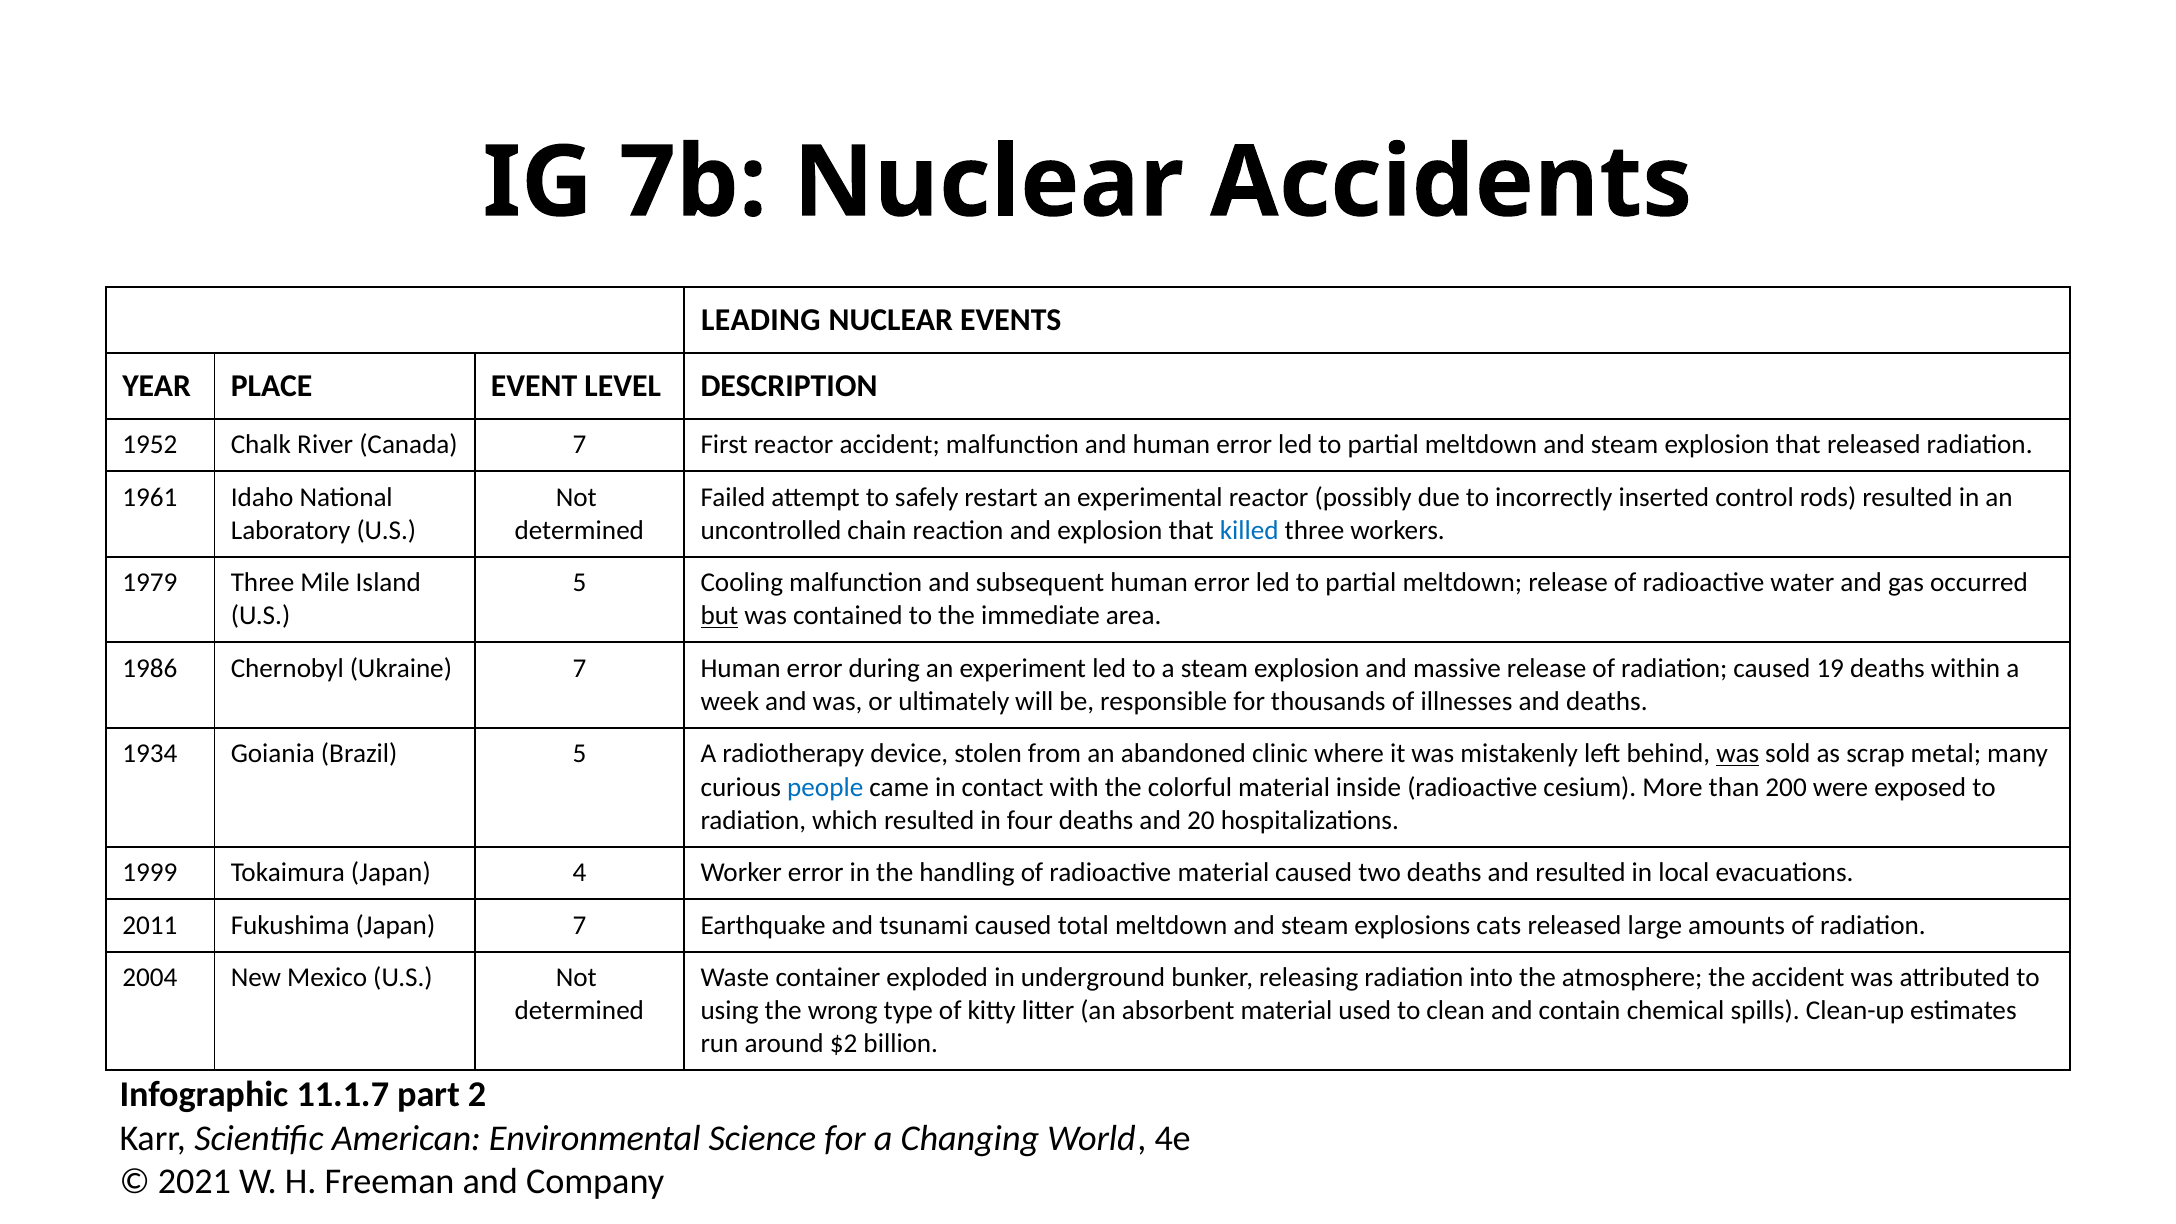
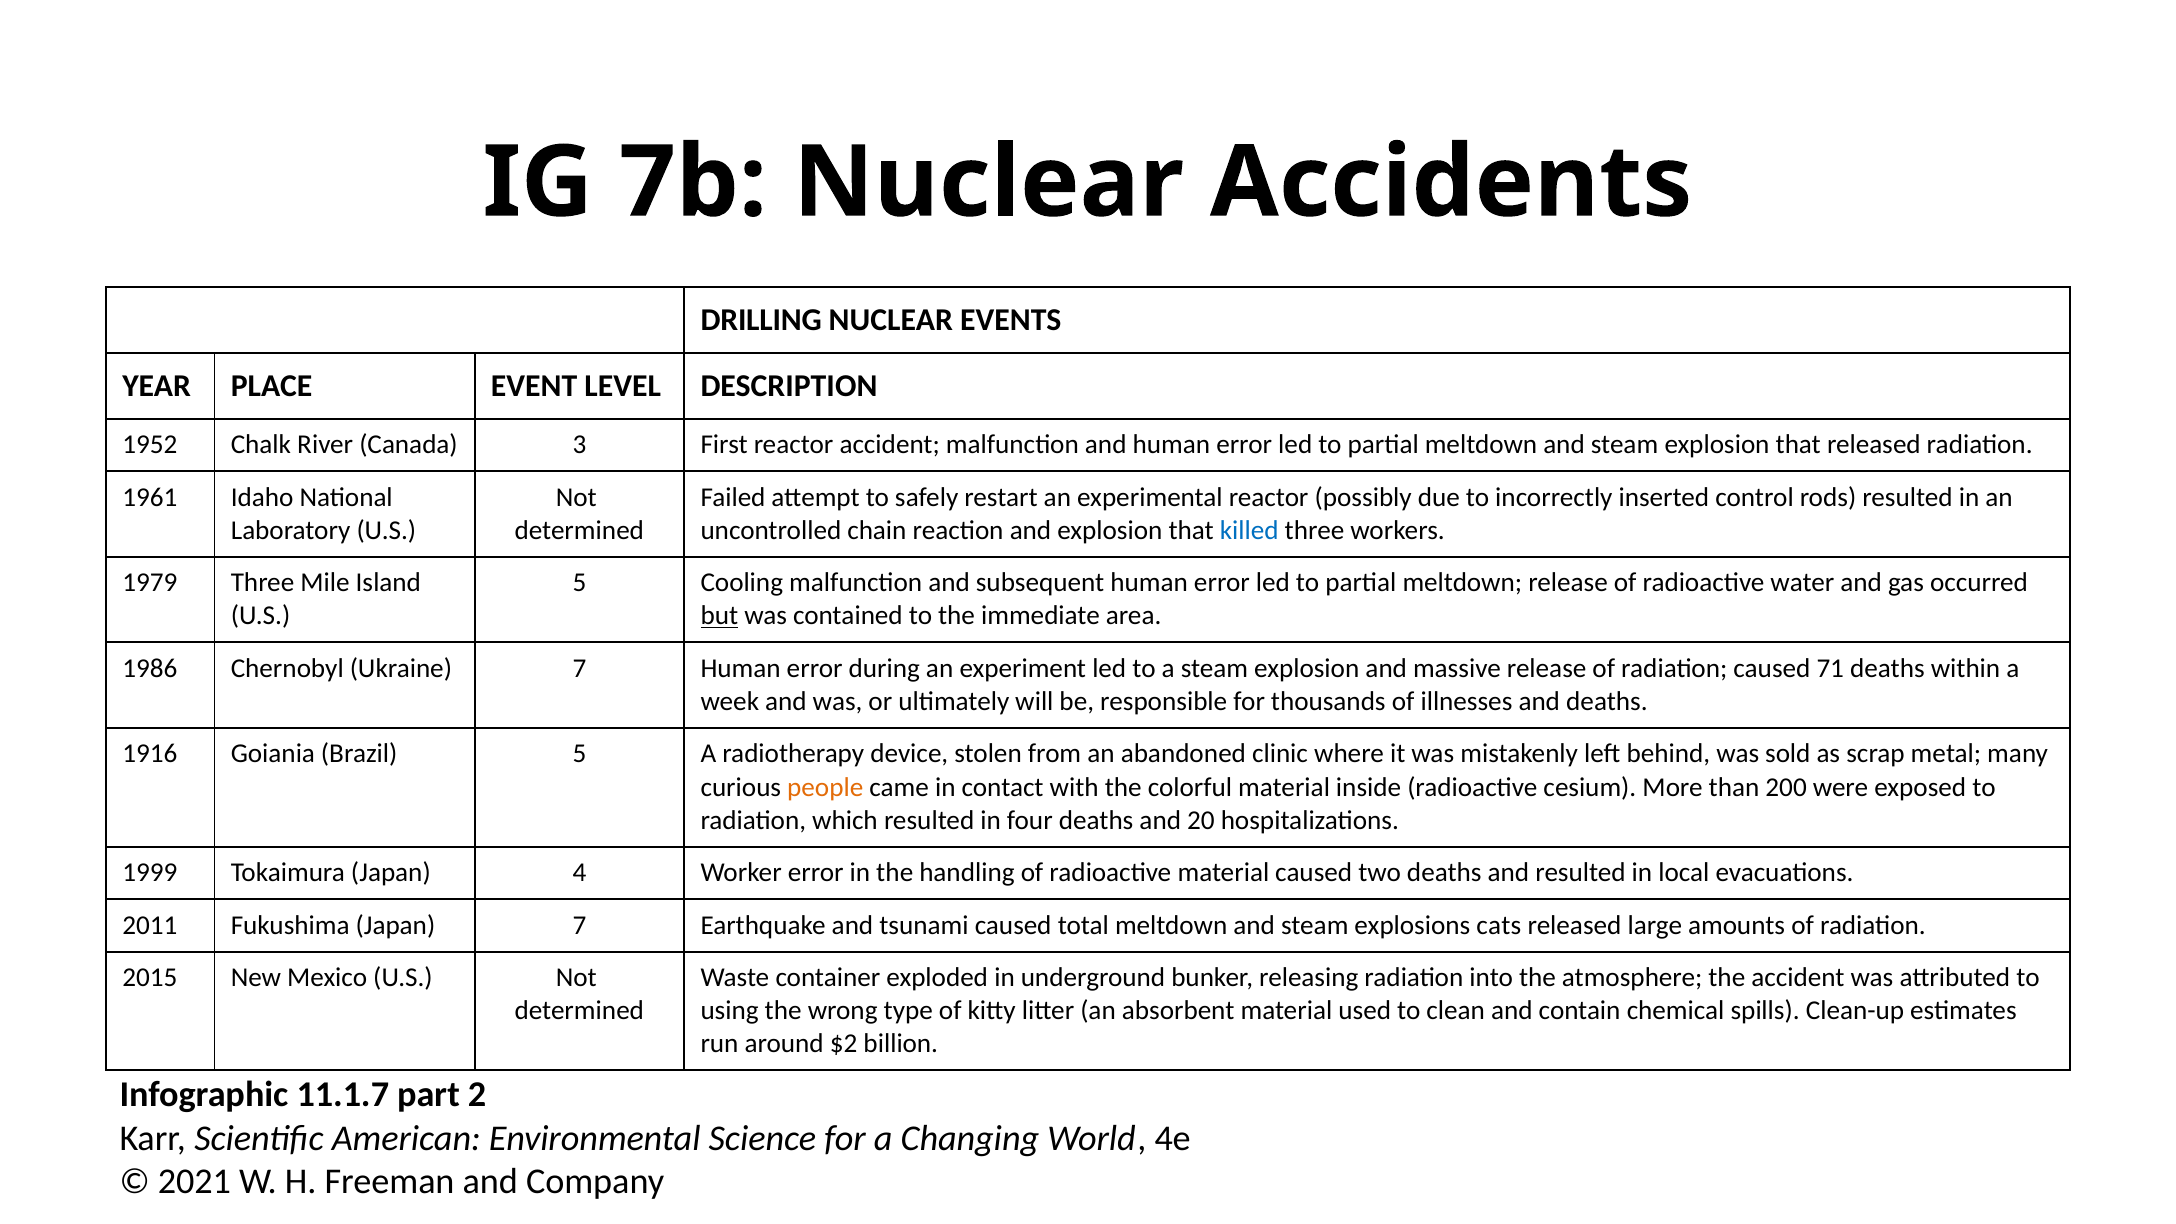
LEADING: LEADING -> DRILLING (761, 320)
Canada 7: 7 -> 3 (579, 445)
19: 19 -> 71 (1830, 668)
1934: 1934 -> 1916 (150, 754)
was underline: present -> none (1738, 754)
people colour: blue -> orange (825, 787)
2004: 2004 -> 2015 (150, 977)
